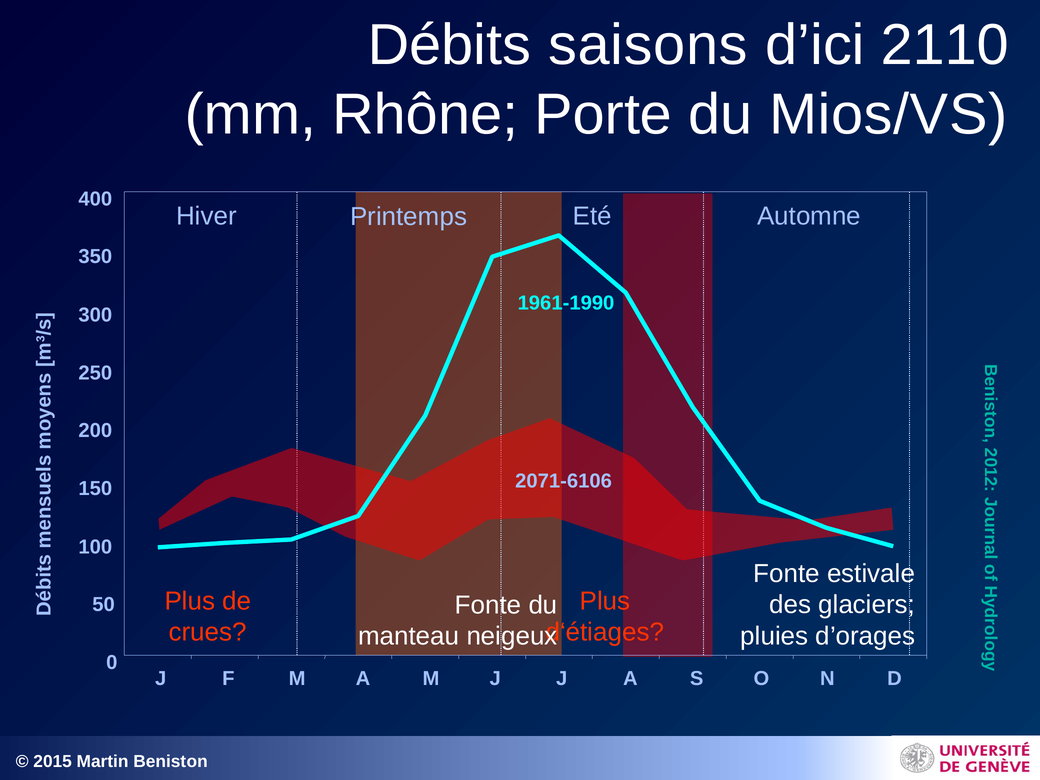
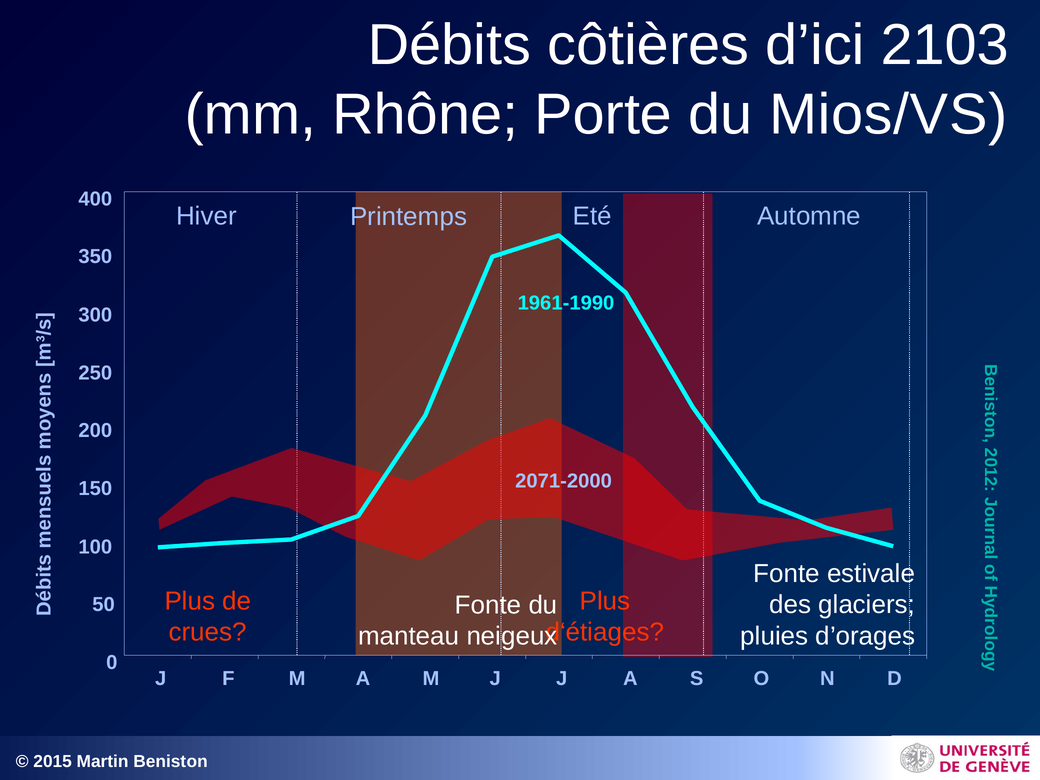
saisons: saisons -> côtières (648, 45)
2110: 2110 -> 2103 (945, 45)
2071-6106: 2071-6106 -> 2071-2000 (564, 481)
